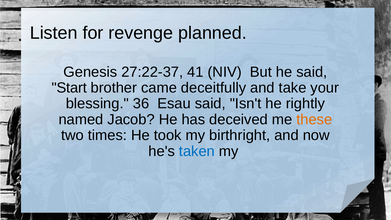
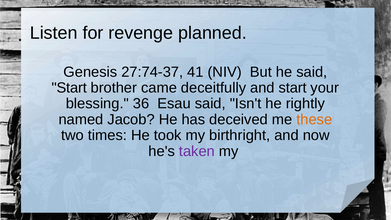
27:22-37: 27:22-37 -> 27:74-37 (152, 72)
and take: take -> start (293, 88)
taken colour: blue -> purple (197, 151)
